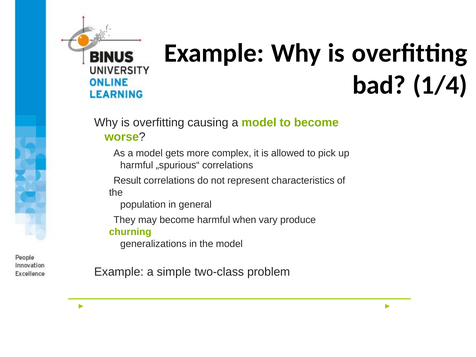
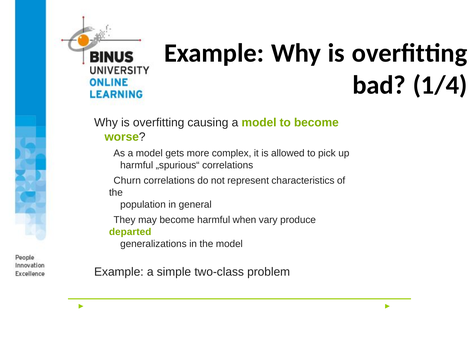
Result: Result -> Churn (127, 181)
churning: churning -> departed (130, 232)
